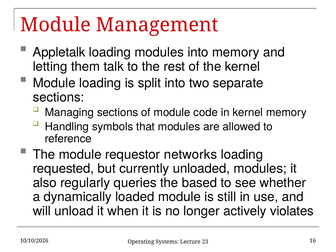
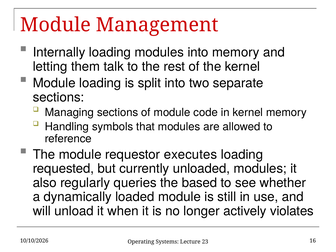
Appletalk: Appletalk -> Internally (59, 52)
networks: networks -> executes (190, 155)
